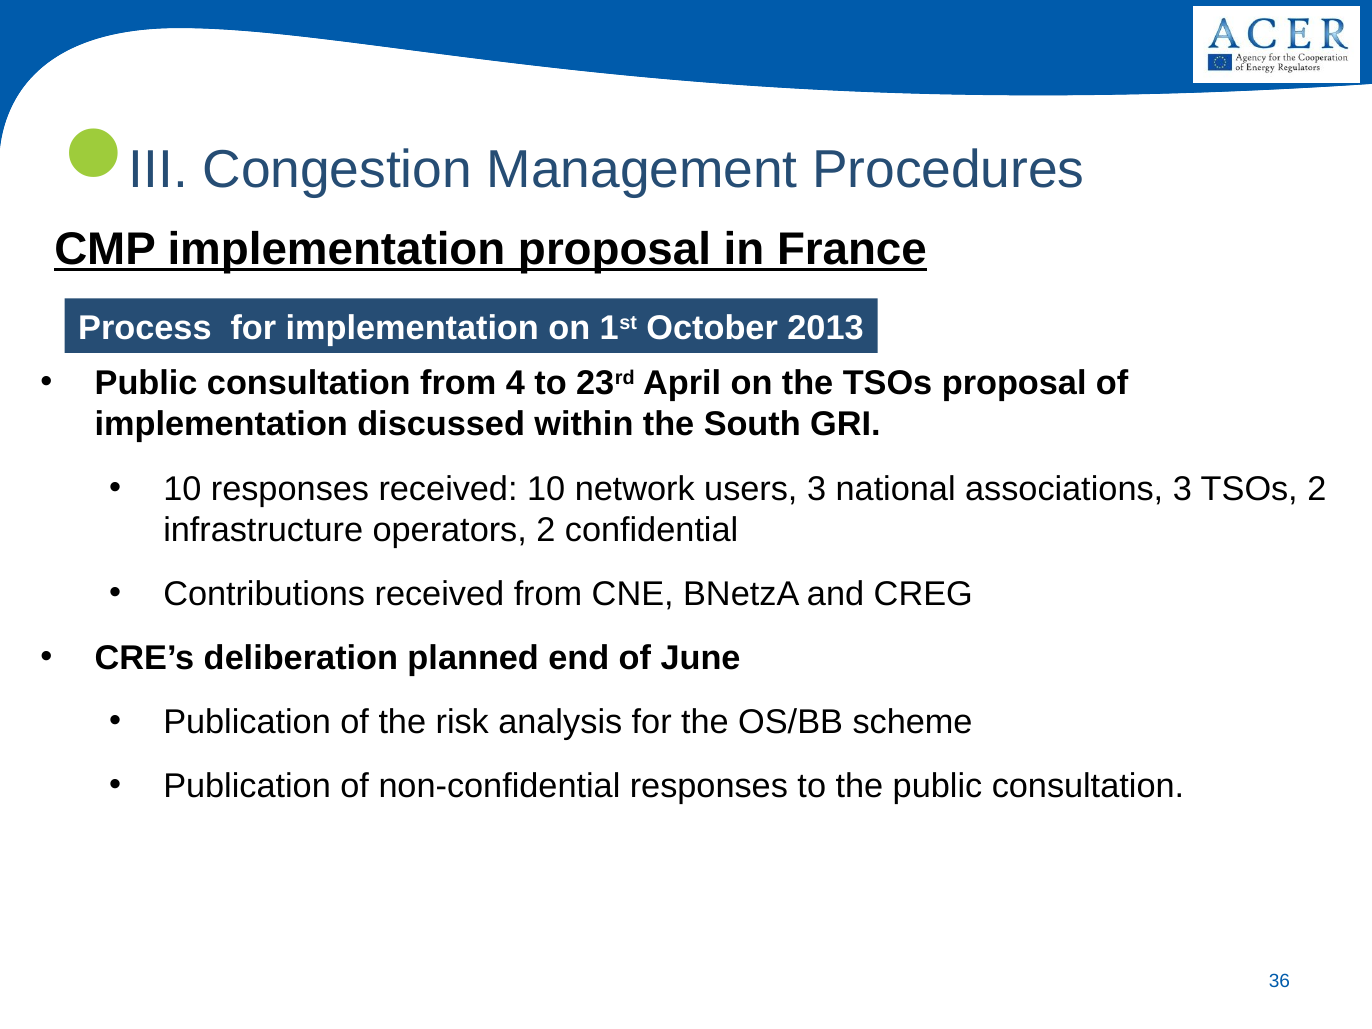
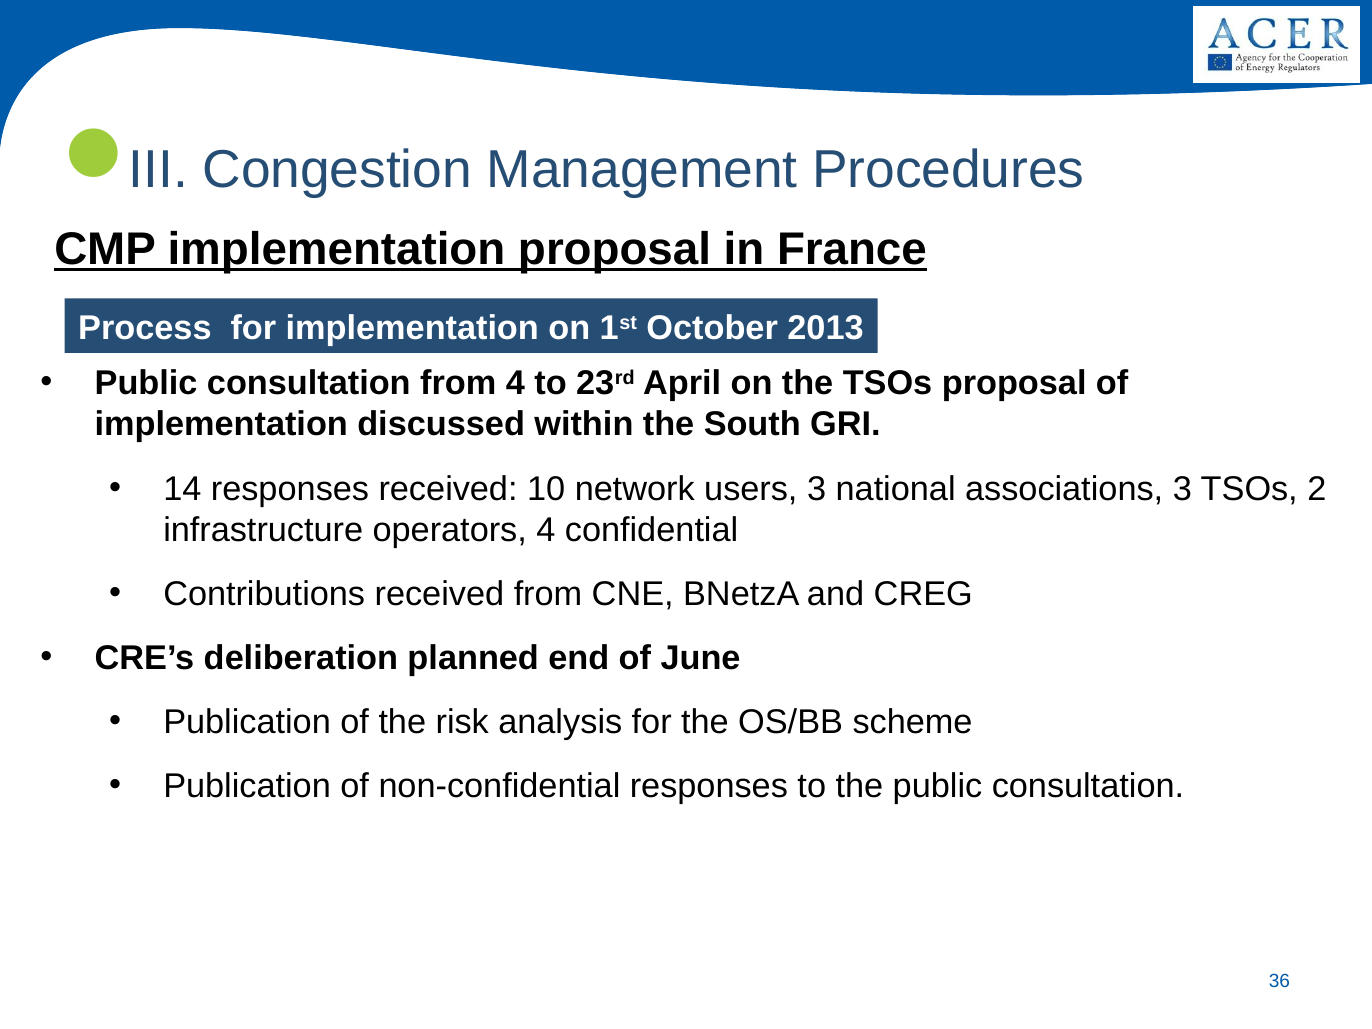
10: 10 -> 14 (182, 489)
operators 2: 2 -> 4 (546, 530)
